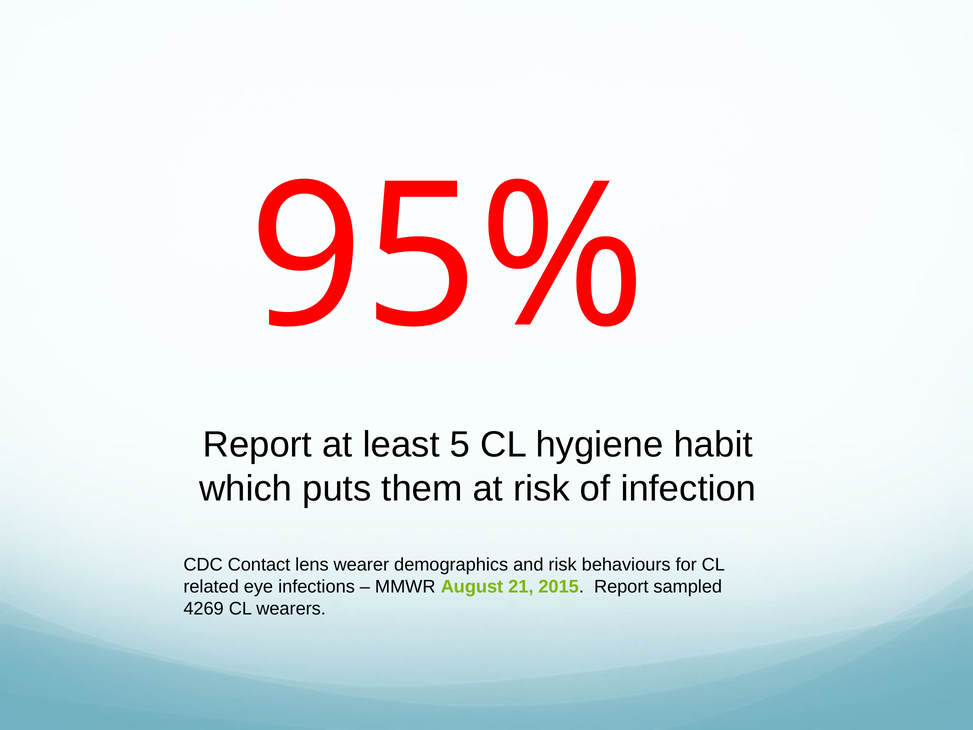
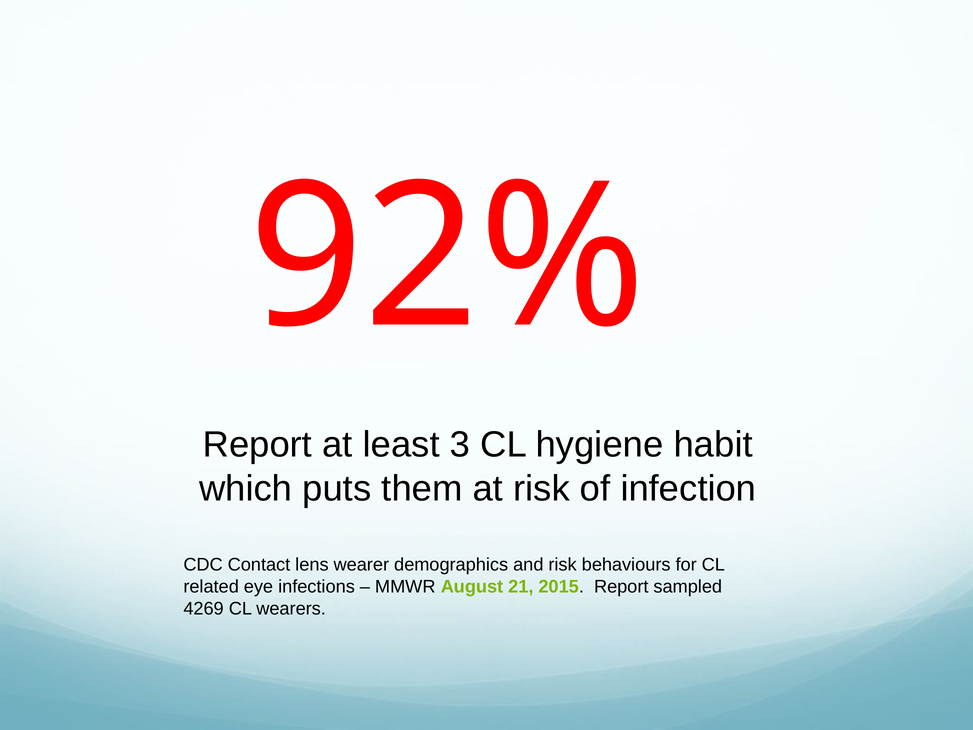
95%: 95% -> 92% (447, 258)
5: 5 -> 3 (460, 445)
